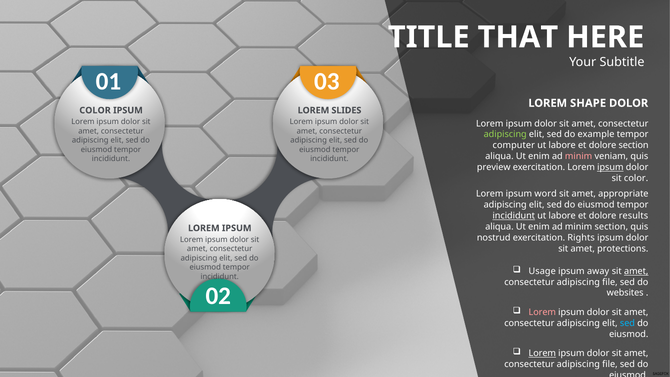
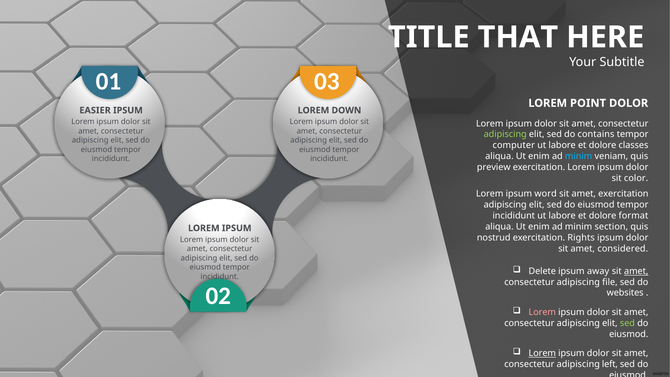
SHAPE: SHAPE -> POINT (588, 103)
COLOR: COLOR -> EASIER (95, 110)
SLIDES: SLIDES -> DOWN (346, 110)
example: example -> contains (596, 134)
dolore section: section -> classes (634, 145)
minim colour: pink -> light blue (579, 156)
ipsum underline: present -> none (610, 167)
amet appropriate: appropriate -> exercitation (623, 194)
incididunt underline: present -> none (514, 216)
results: results -> format (633, 216)
protections: protections -> considered (623, 248)
Usage: Usage -> Delete (542, 271)
sed colour: light blue -> light green (627, 323)
file: file -> left (610, 364)
